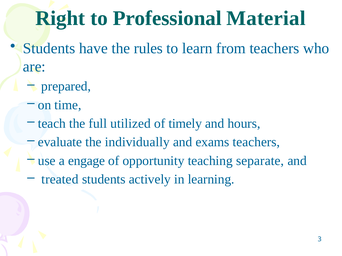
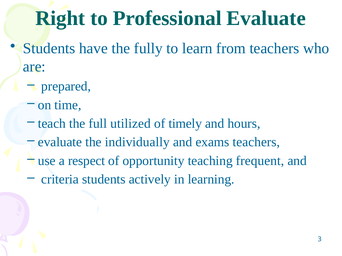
Professional Material: Material -> Evaluate (266, 18)
rules: rules -> fully (148, 49)
engage: engage -> respect (87, 161)
separate: separate -> frequent (260, 161)
treated: treated -> criteria (60, 180)
